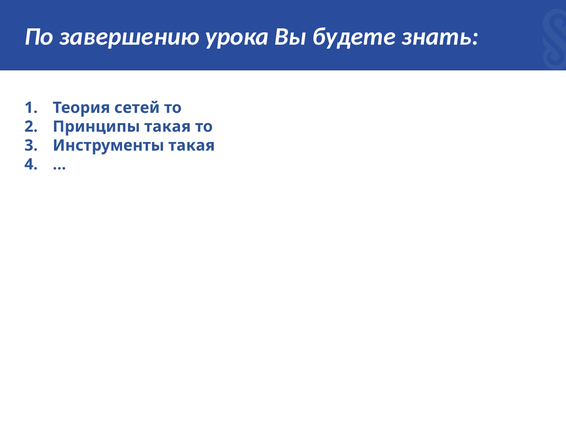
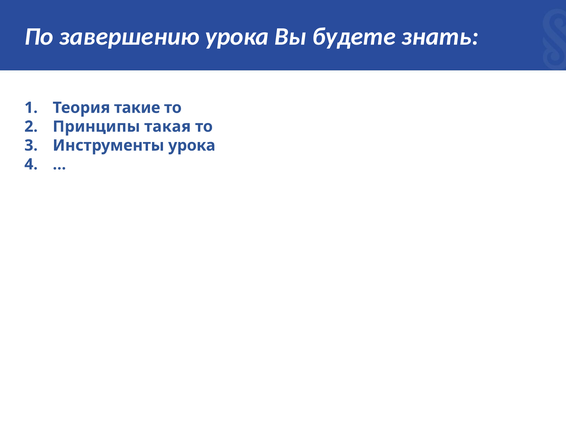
сетей: сетей -> такие (137, 108)
Инструменты такая: такая -> урока (192, 146)
